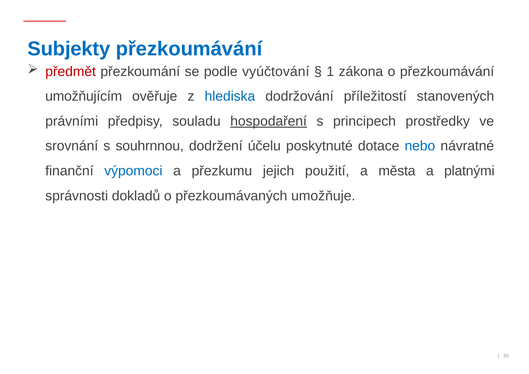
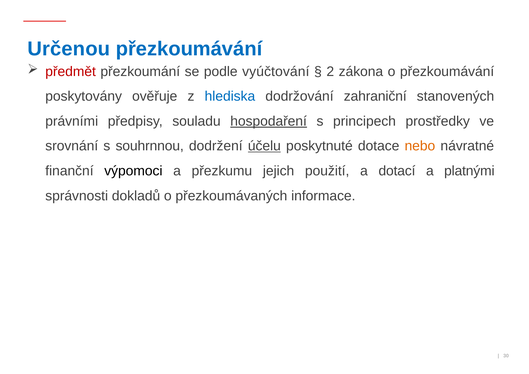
Subjekty: Subjekty -> Určenou (69, 49)
1: 1 -> 2 (330, 72)
umožňujícím: umožňujícím -> poskytovány (84, 96)
příležitostí: příležitostí -> zahraniční (375, 96)
účelu underline: none -> present (264, 146)
nebo colour: blue -> orange (420, 146)
výpomoci colour: blue -> black (133, 171)
města: města -> dotací (397, 171)
umožňuje: umožňuje -> informace (323, 196)
